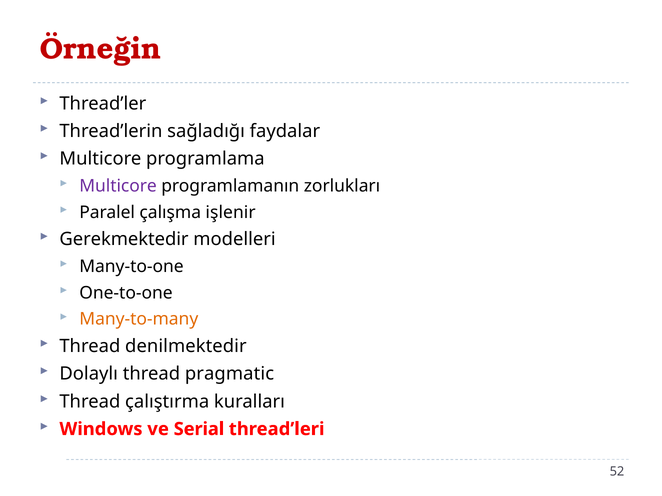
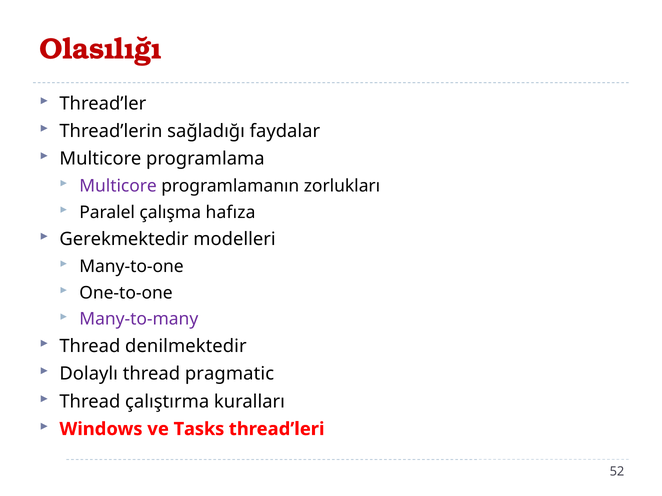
Örneğin: Örneğin -> Olasılığı (101, 49)
işlenir: işlenir -> hafıza (231, 213)
Many-to-many colour: orange -> purple (139, 320)
Serial: Serial -> Tasks (199, 429)
